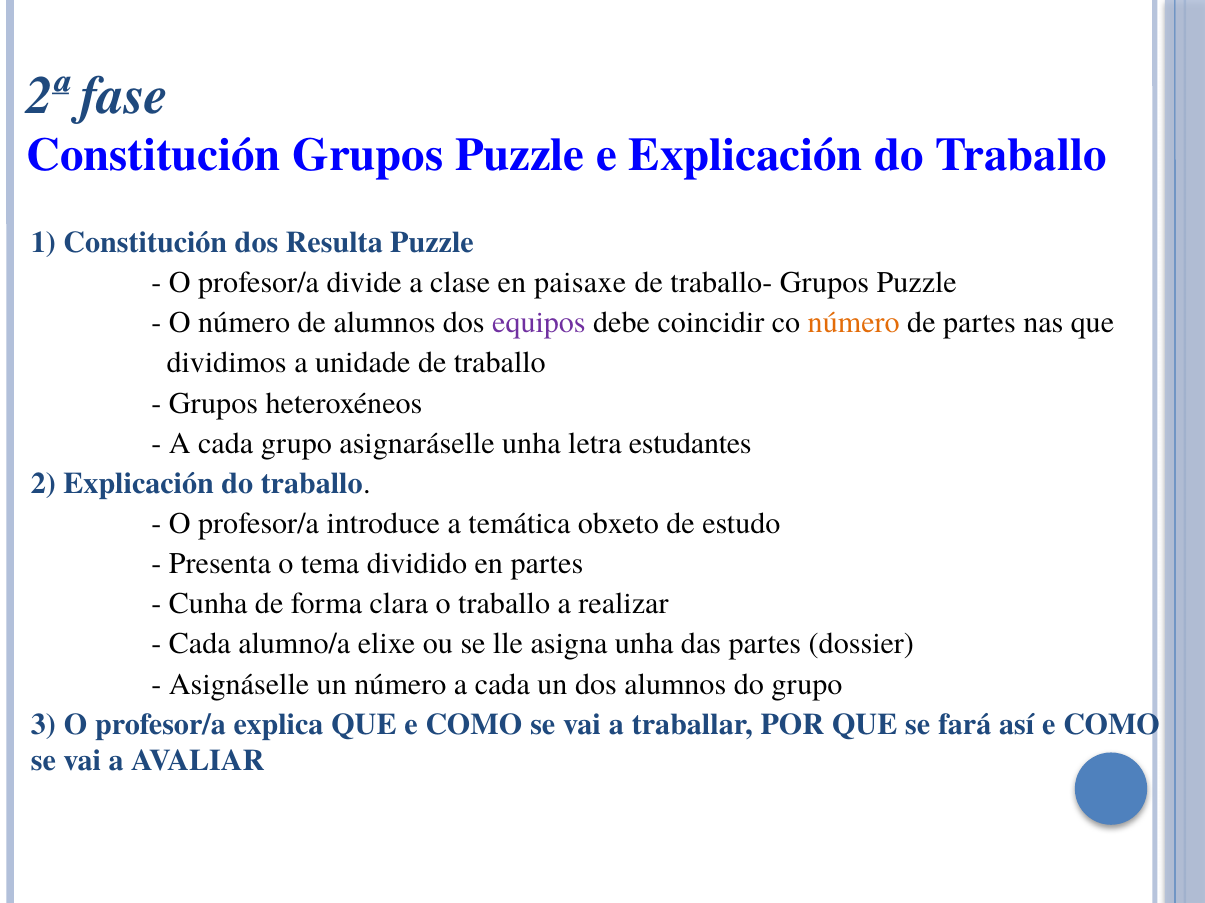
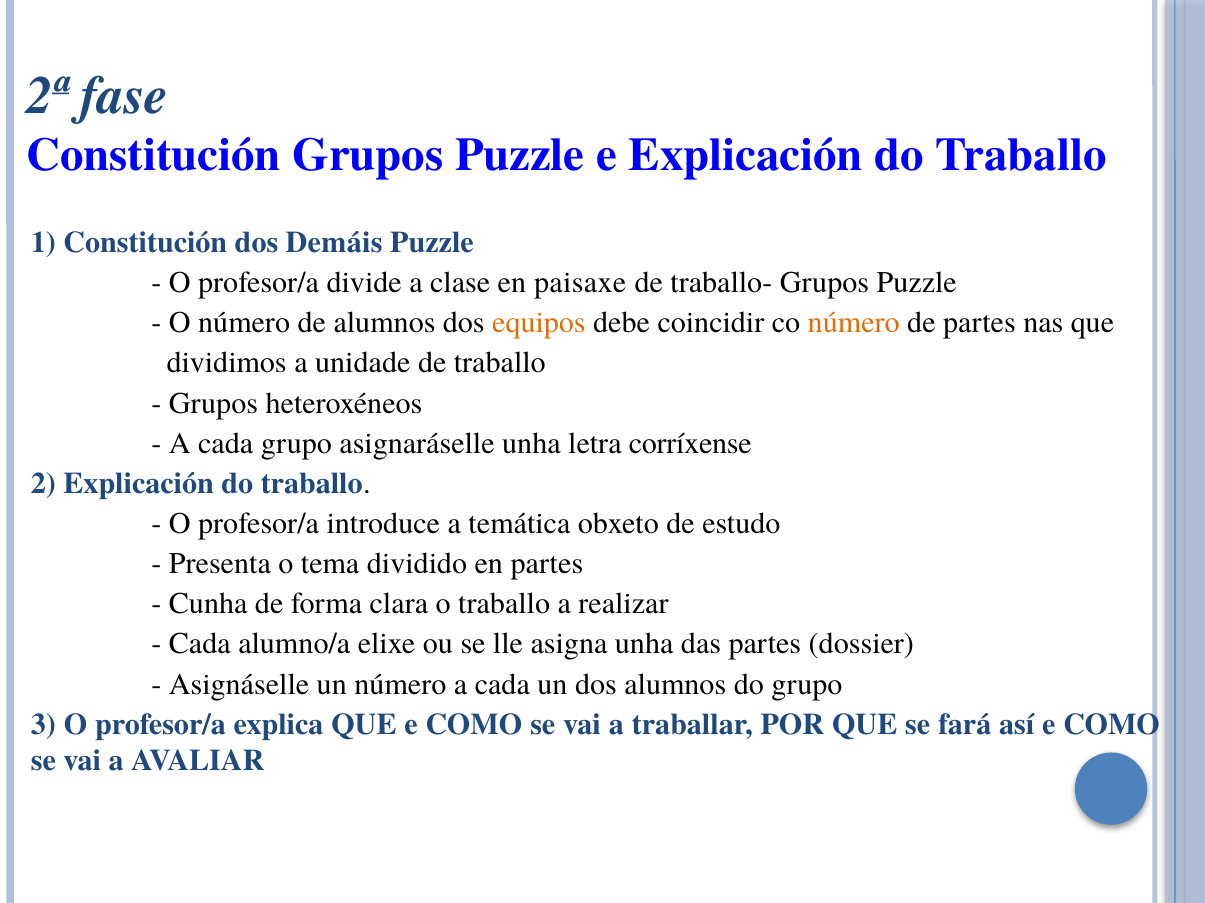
Resulta: Resulta -> Demáis (334, 243)
equipos colour: purple -> orange (539, 323)
estudantes: estudantes -> corríxense (690, 444)
